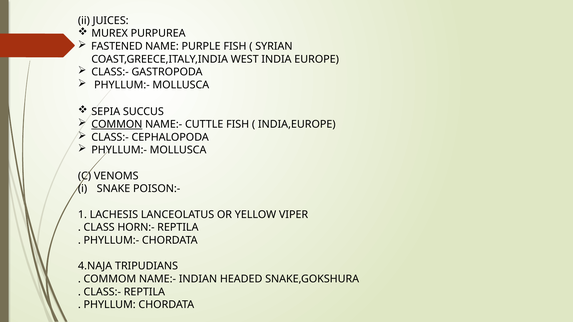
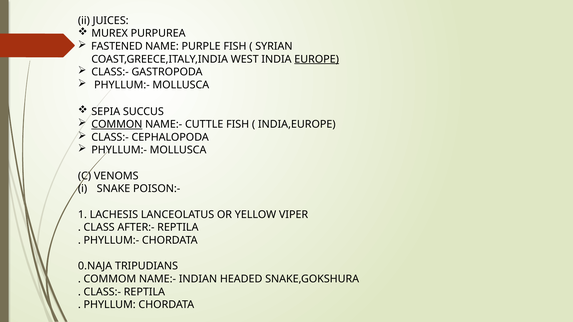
EUROPE underline: none -> present (317, 59)
HORN:-: HORN:- -> AFTER:- (136, 228)
4.NAJA: 4.NAJA -> 0.NAJA (95, 266)
